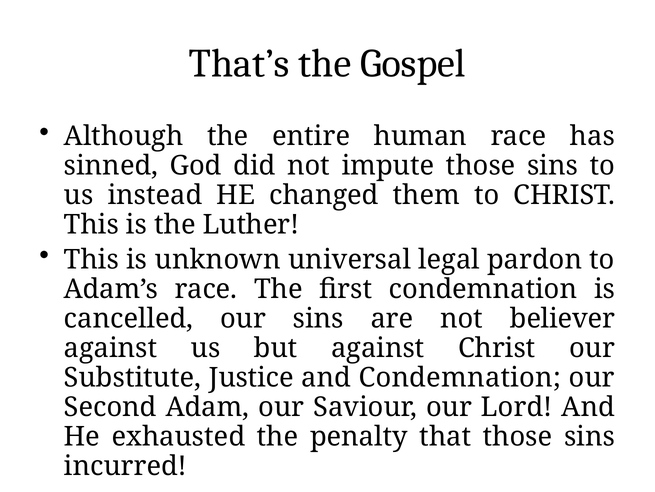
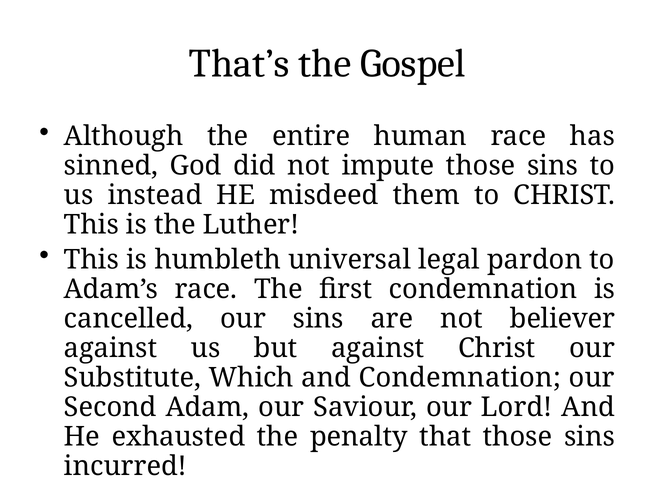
changed: changed -> misdeed (324, 195)
unknown: unknown -> humbleth (218, 259)
Justice: Justice -> Which (251, 377)
